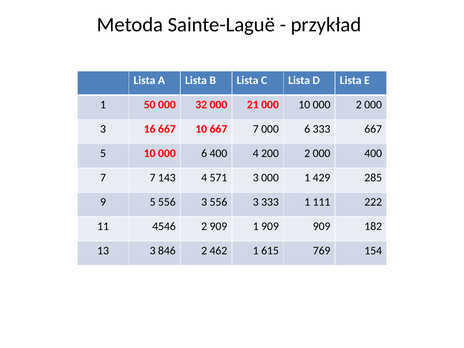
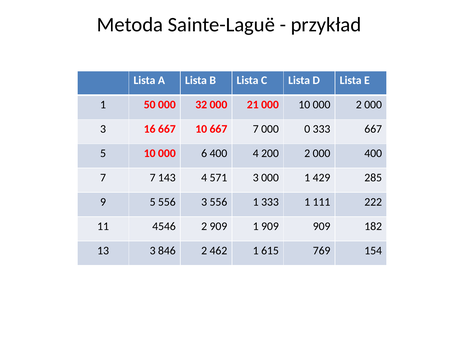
7 000 6: 6 -> 0 (307, 129)
3 556 3: 3 -> 1 (256, 202)
